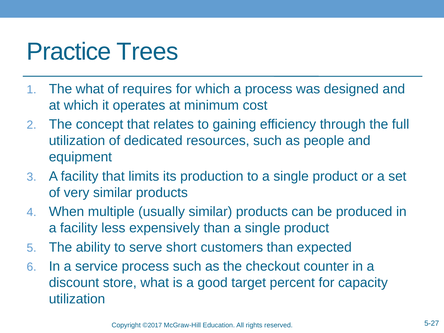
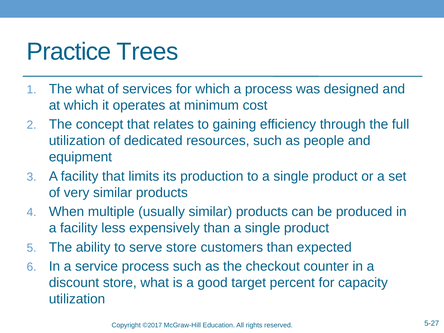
requires: requires -> services (147, 89)
serve short: short -> store (181, 247)
